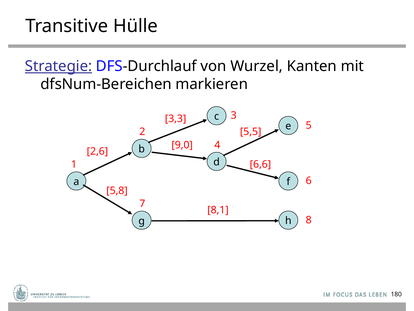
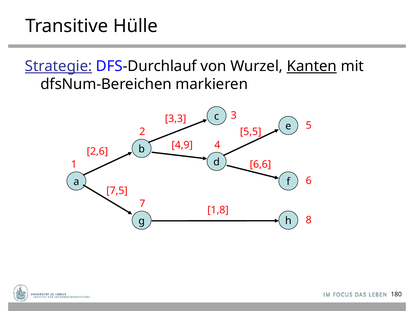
Kanten underline: none -> present (312, 66)
9,0: 9,0 -> 4,9 (182, 145)
5,8: 5,8 -> 7,5 (117, 190)
8,1: 8,1 -> 1,8 (218, 210)
